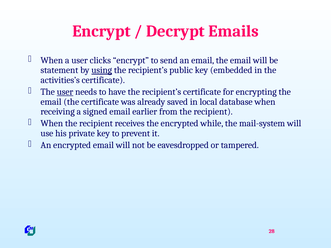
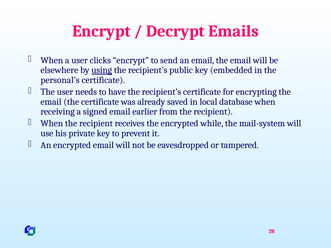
statement: statement -> elsewhere (59, 70)
activities’s: activities’s -> personal’s (60, 80)
user underline: present -> none (65, 92)
